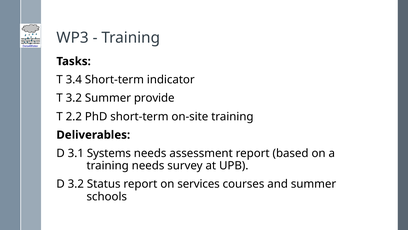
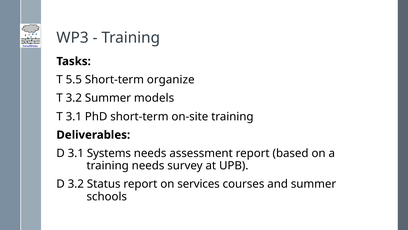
3.4: 3.4 -> 5.5 (74, 80)
indicator: indicator -> organize (171, 80)
provide: provide -> models (154, 98)
T 2.2: 2.2 -> 3.1 (74, 116)
